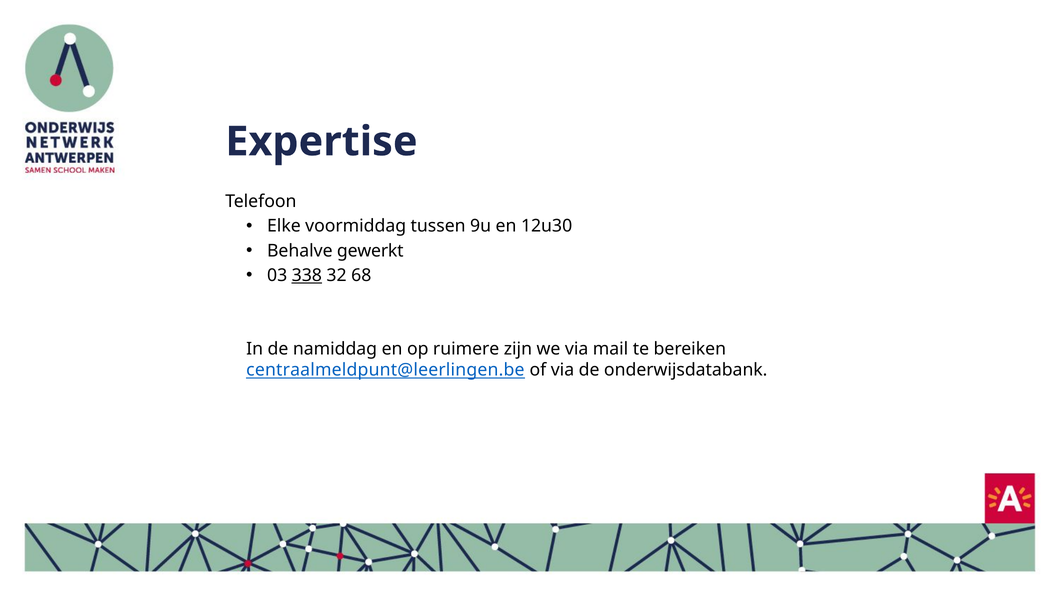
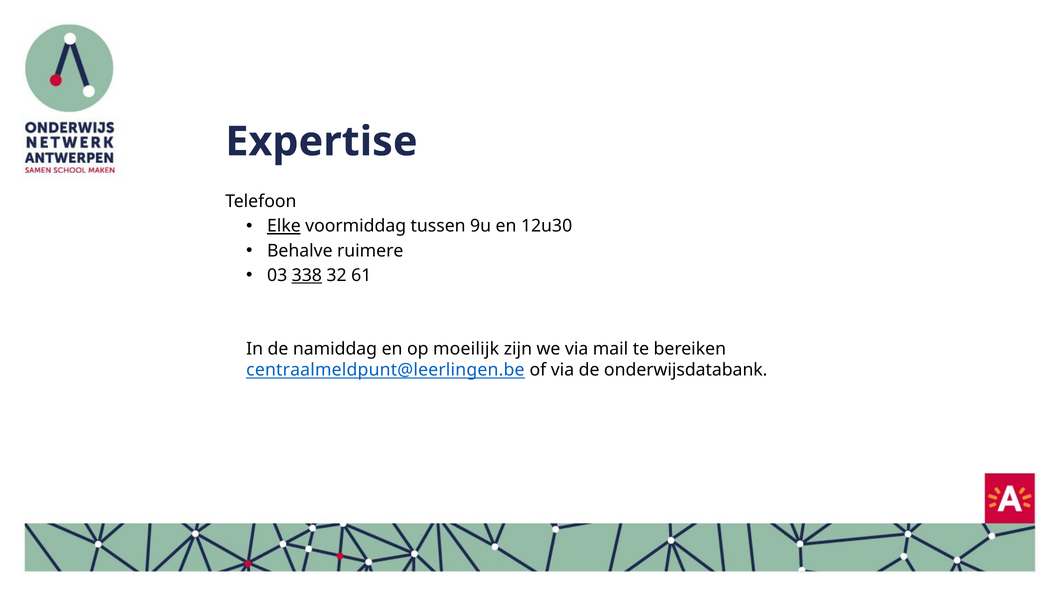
Elke underline: none -> present (284, 226)
gewerkt: gewerkt -> ruimere (370, 251)
68: 68 -> 61 (361, 275)
ruimere: ruimere -> moeilijk (466, 349)
